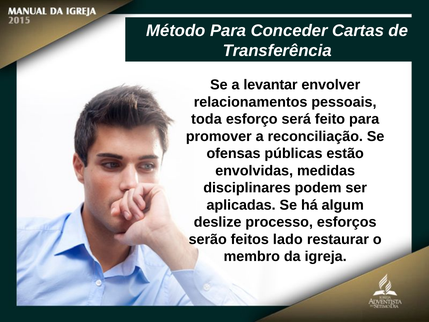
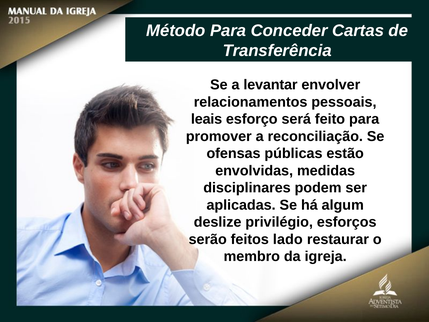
toda: toda -> leais (207, 119)
processo: processo -> privilégio (279, 222)
